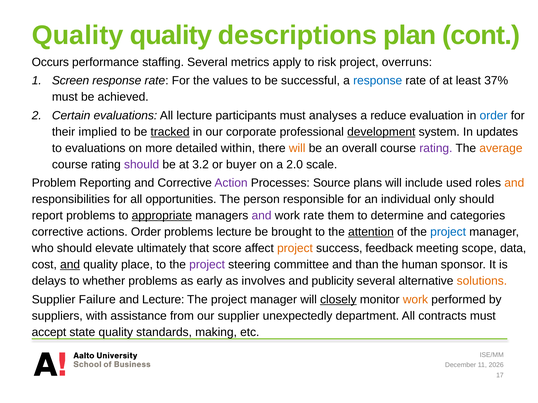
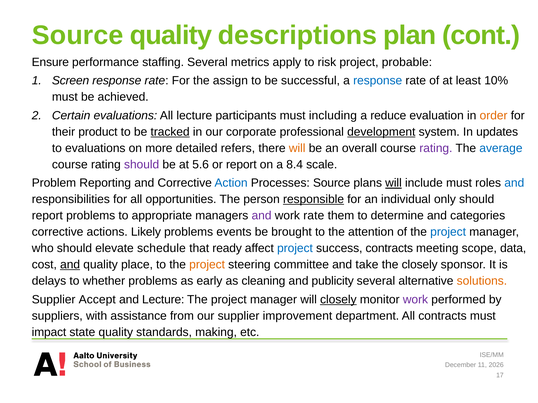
Quality: Quality -> Source (78, 35)
Occurs: Occurs -> Ensure (50, 62)
overruns: overruns -> probable (407, 62)
values: values -> assign (230, 81)
37%: 37% -> 10% (496, 81)
analyses: analyses -> including (333, 116)
order colour: blue -> orange (494, 116)
implied: implied -> product (98, 132)
within: within -> refers (238, 148)
average colour: orange -> blue (501, 148)
3.2: 3.2 -> 5.6 (201, 165)
or buyer: buyer -> report (241, 165)
2.0: 2.0 -> 8.4 (295, 165)
Action colour: purple -> blue (231, 183)
will underline: none -> present (393, 183)
include used: used -> must (459, 183)
and colour: orange -> blue (514, 183)
responsible underline: none -> present (314, 200)
appropriate underline: present -> none (162, 216)
actions Order: Order -> Likely (146, 232)
problems lecture: lecture -> events (234, 232)
attention underline: present -> none (371, 232)
ultimately: ultimately -> schedule (161, 249)
score: score -> ready (227, 249)
project colour: orange -> blue (295, 249)
success feedback: feedback -> contracts (389, 249)
project colour: purple -> orange (207, 265)
than: than -> take (367, 265)
the human: human -> closely (420, 265)
involves: involves -> cleaning (263, 281)
Failure: Failure -> Accept (97, 300)
work colour: orange -> purple (415, 300)
unexpectedly: unexpectedly -> improvement (297, 316)
accept: accept -> impact (49, 332)
